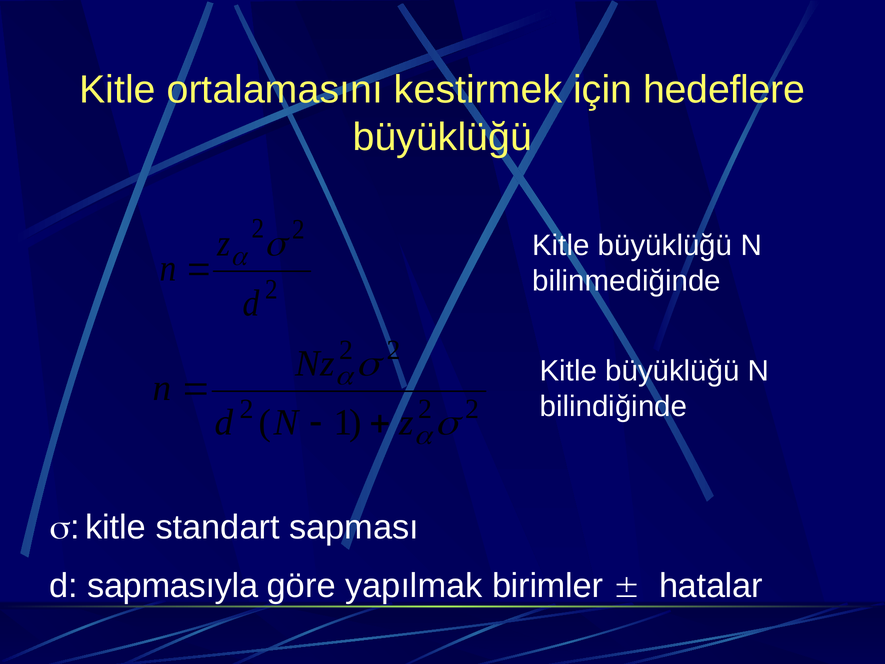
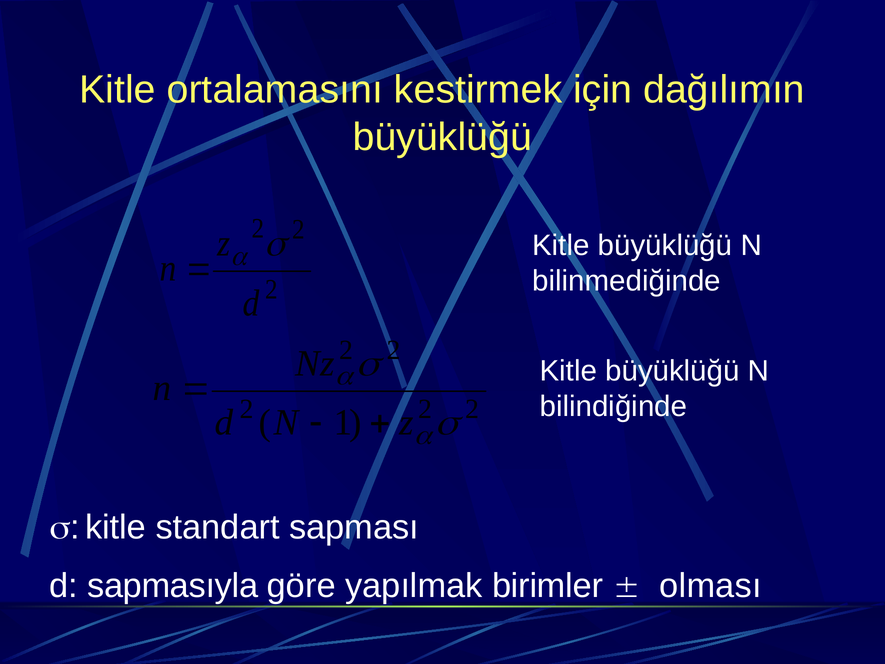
hedeflere: hedeflere -> dağılımın (724, 90)
hatalar: hatalar -> olması (711, 586)
